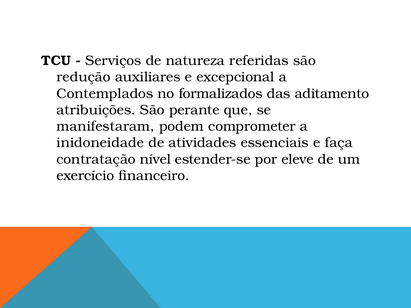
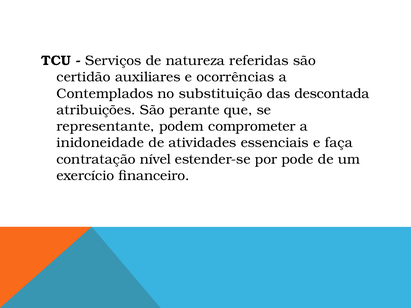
redução: redução -> certidão (84, 77)
excepcional: excepcional -> ocorrências (235, 77)
formalizados: formalizados -> substituição (221, 94)
aditamento: aditamento -> descontada (332, 94)
manifestaram: manifestaram -> representante (106, 126)
eleve: eleve -> pode (297, 159)
